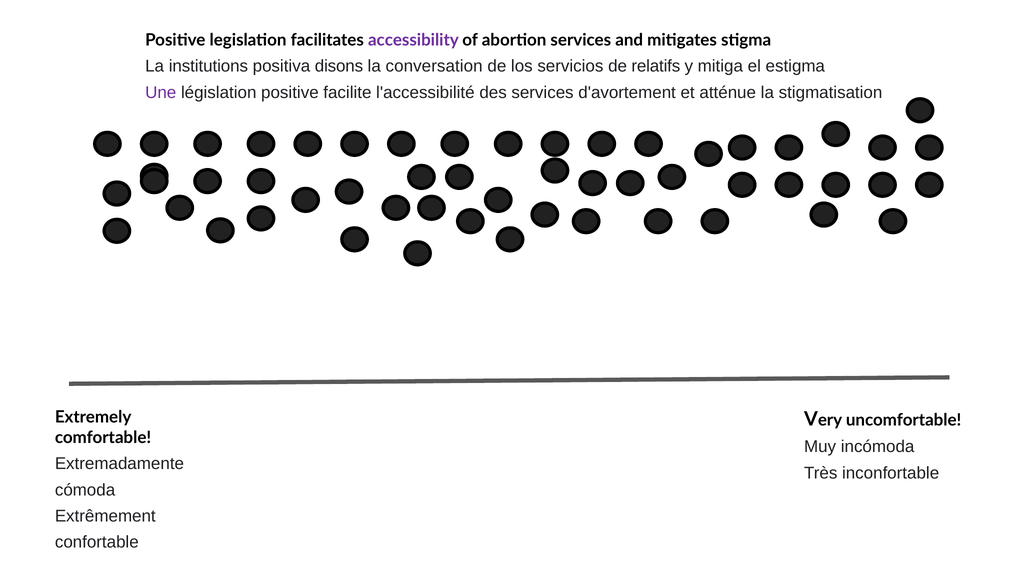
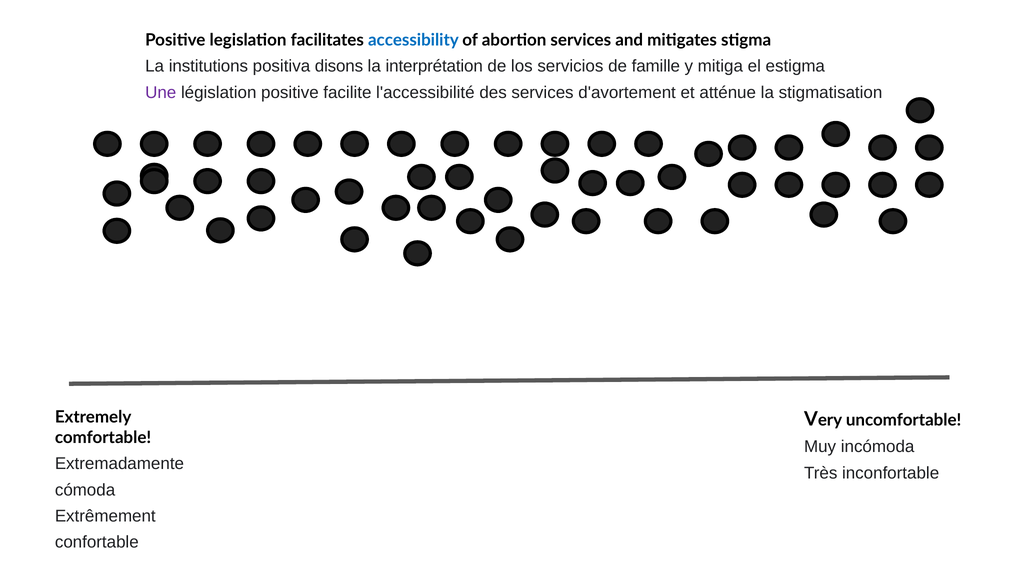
accessibility colour: purple -> blue (413, 40)
conversation: conversation -> interprétation (434, 66)
relatifs: relatifs -> famille (656, 66)
